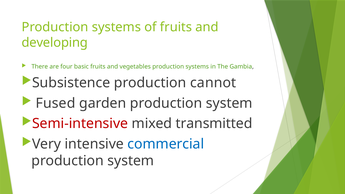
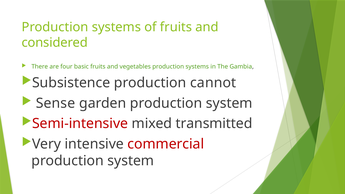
developing: developing -> considered (55, 43)
Fused: Fused -> Sense (56, 103)
commercial colour: blue -> red (166, 144)
